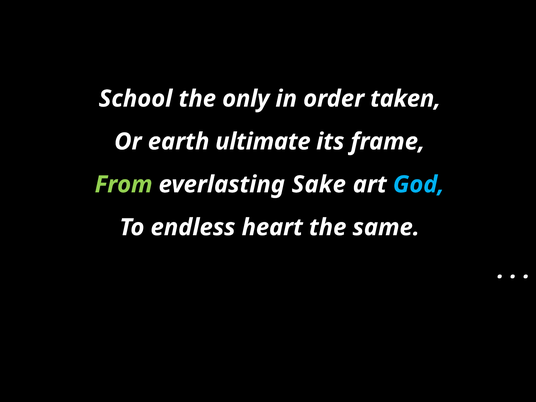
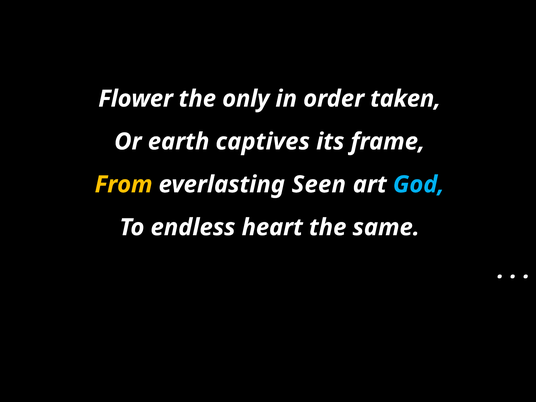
School: School -> Flower (136, 99)
ultimate: ultimate -> captives (263, 142)
From colour: light green -> yellow (124, 185)
Sake: Sake -> Seen (319, 185)
